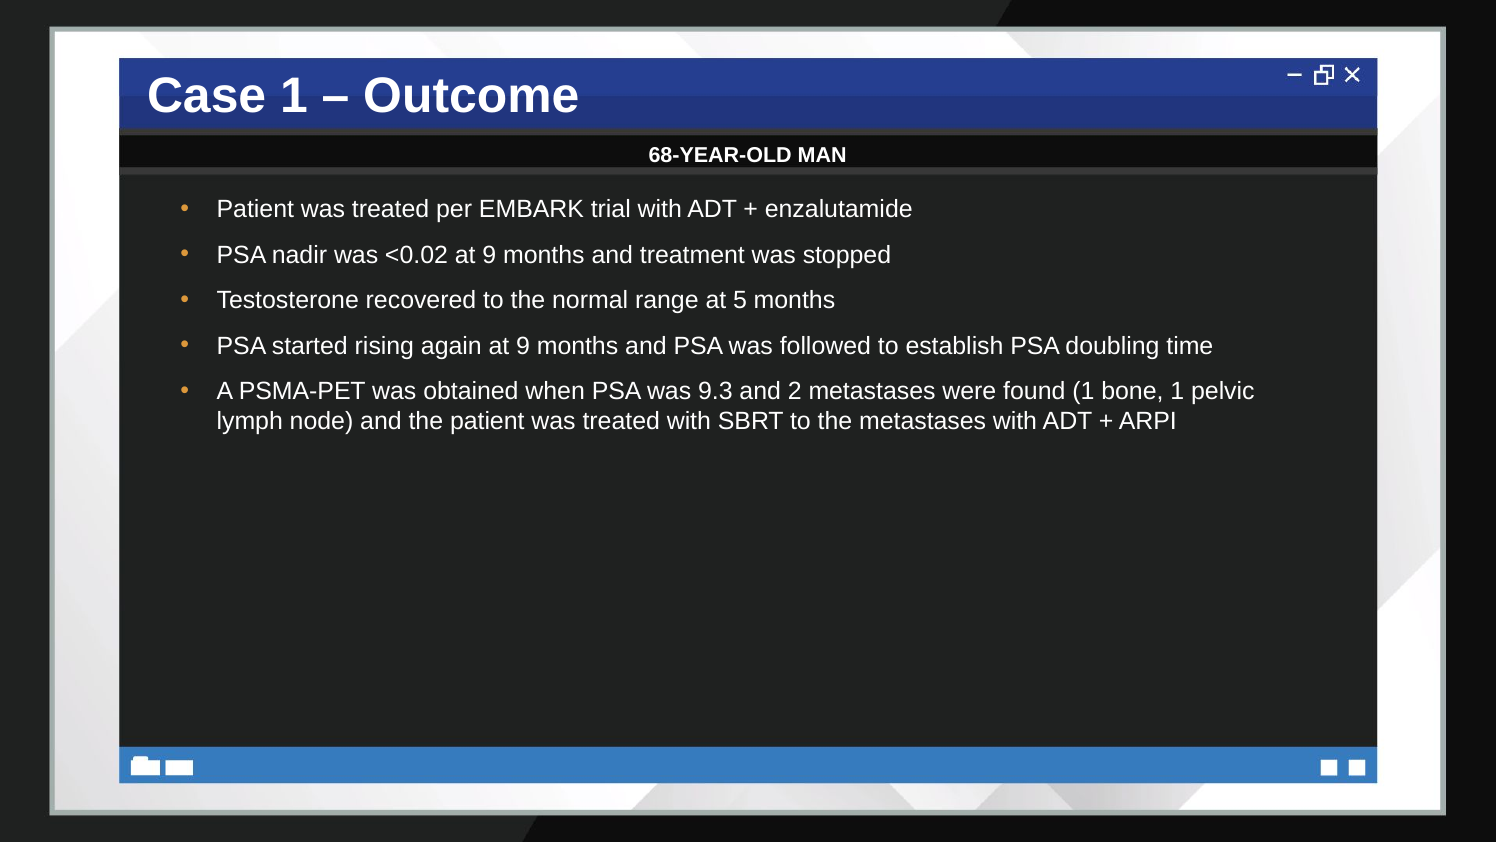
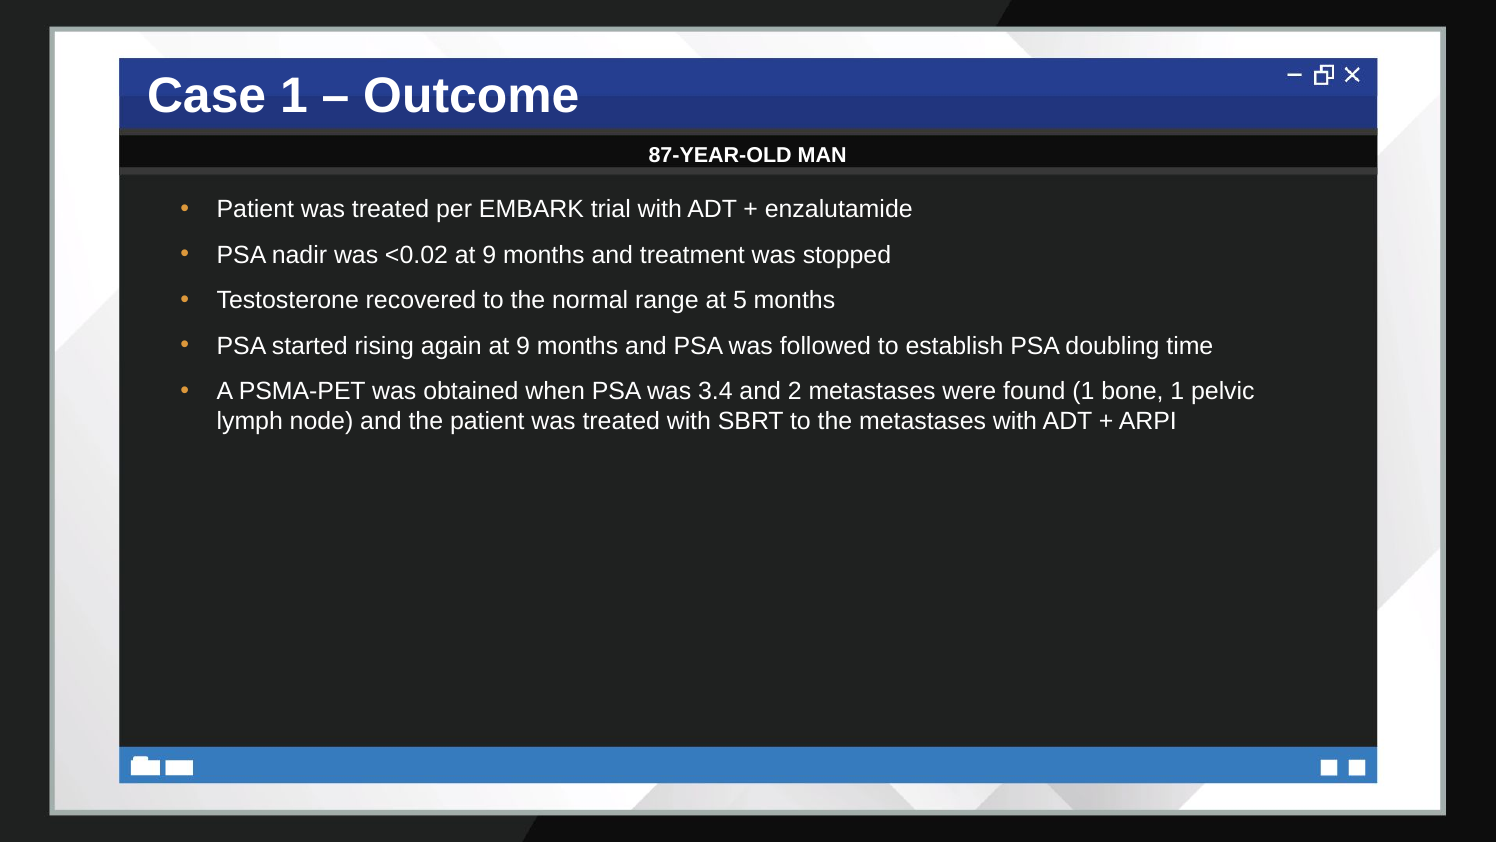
68-YEAR-OLD: 68-YEAR-OLD -> 87-YEAR-OLD (720, 156)
9.3: 9.3 -> 3.4 (715, 391)
